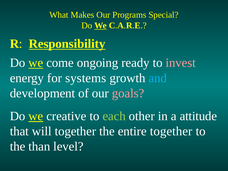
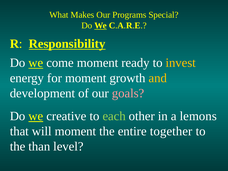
come ongoing: ongoing -> moment (98, 63)
invest colour: pink -> yellow (181, 63)
for systems: systems -> moment (86, 78)
and colour: light blue -> yellow (158, 78)
attitude: attitude -> lemons (198, 116)
will together: together -> moment (75, 131)
